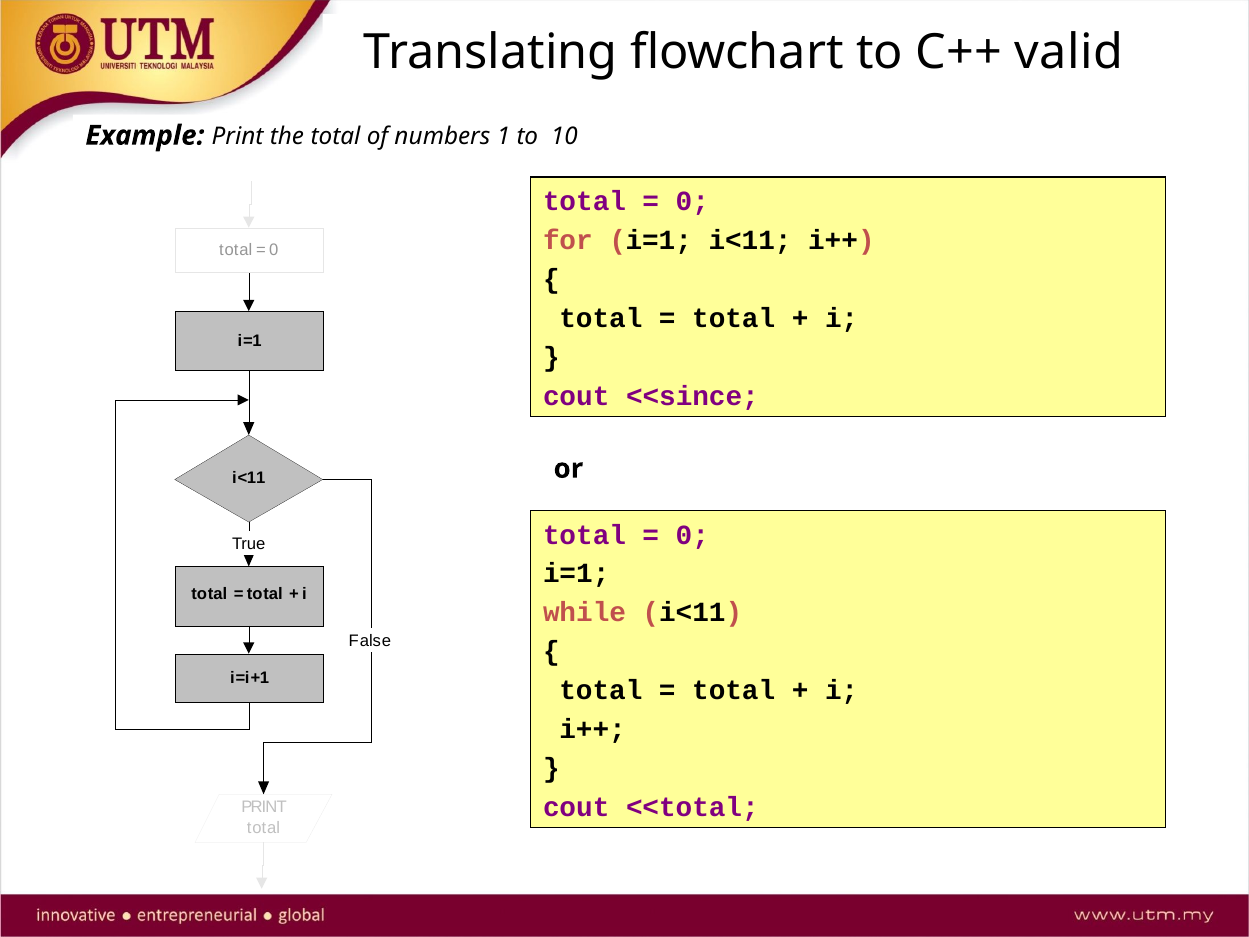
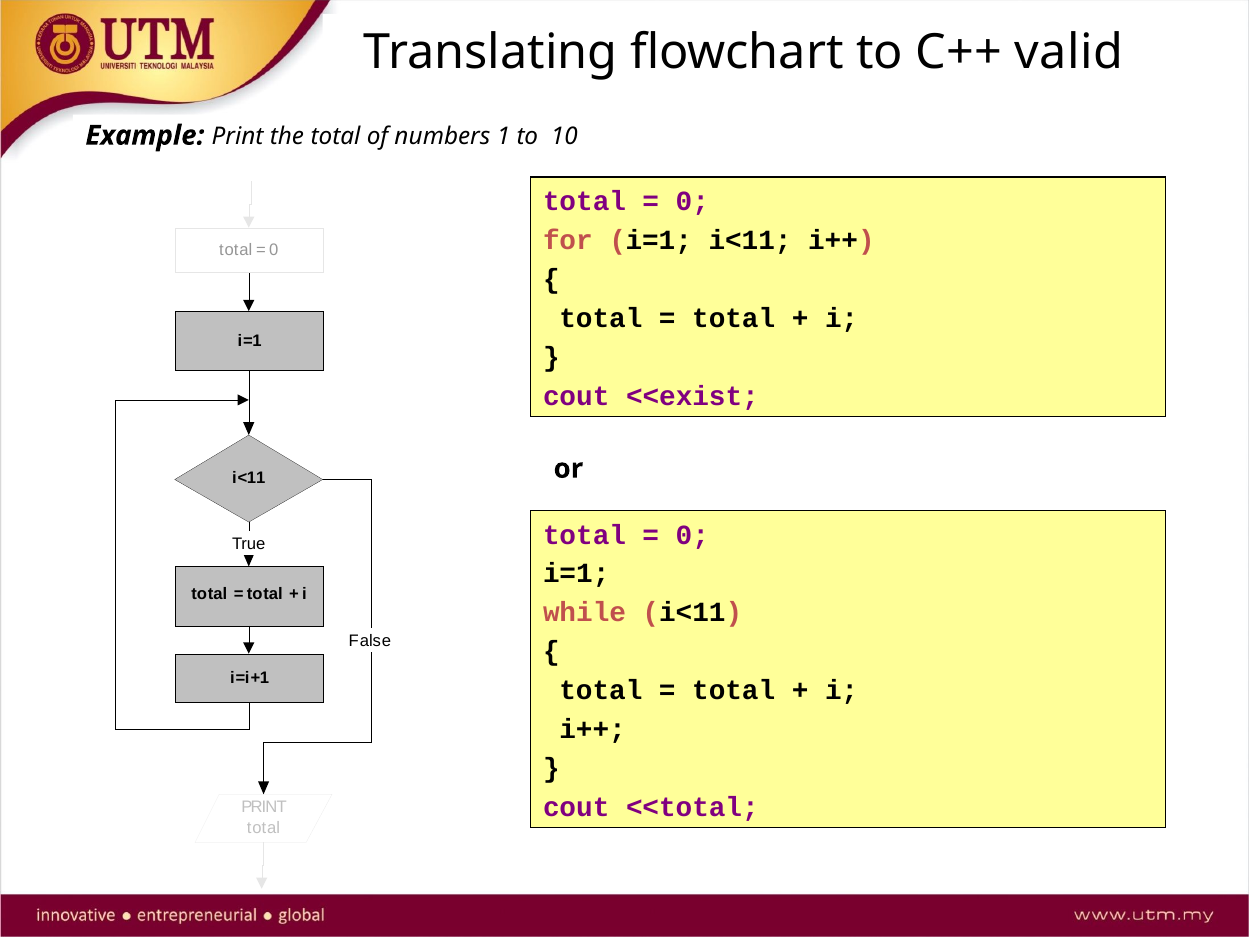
<<since: <<since -> <<exist (692, 396)
